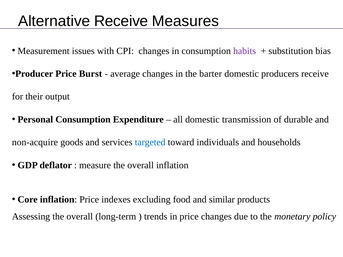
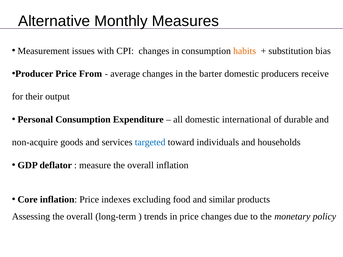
Alternative Receive: Receive -> Monthly (121, 21)
habits colour: purple -> orange (245, 51)
Burst: Burst -> From (91, 74)
transmission: transmission -> international (247, 120)
